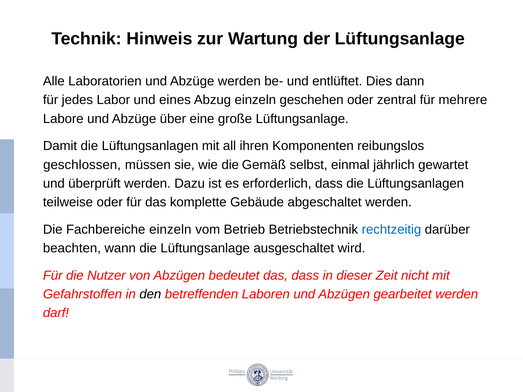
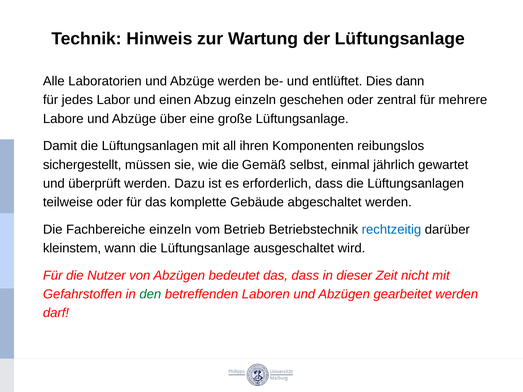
eines: eines -> einen (175, 100)
geschlossen: geschlossen -> sichergestellt (82, 165)
beachten: beachten -> kleinstem (72, 248)
den colour: black -> green (150, 294)
